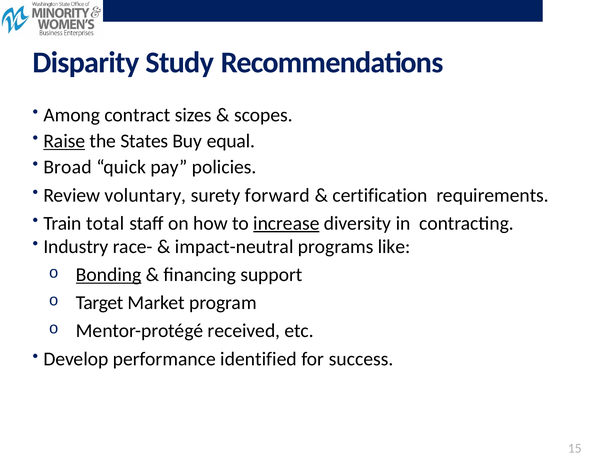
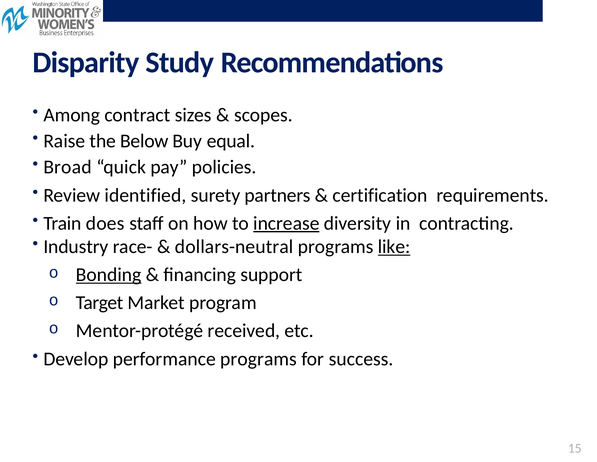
Raise underline: present -> none (64, 141)
States: States -> Below (144, 141)
voluntary: voluntary -> identified (145, 195)
forward: forward -> partners (278, 195)
total: total -> does (105, 223)
impact-neutral: impact-neutral -> dollars-neutral (234, 246)
like underline: none -> present (394, 246)
performance identified: identified -> programs (259, 359)
